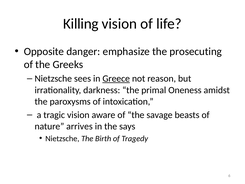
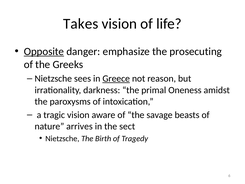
Killing: Killing -> Takes (81, 24)
Opposite underline: none -> present (44, 51)
says: says -> sect (127, 126)
